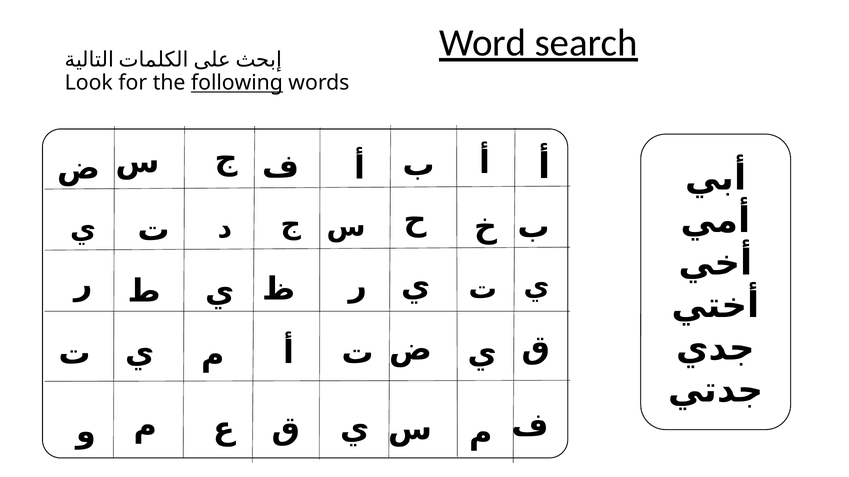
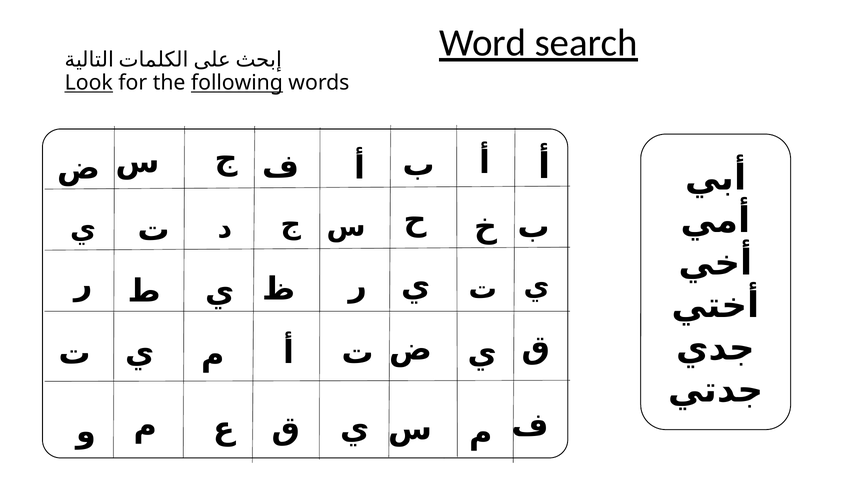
Look underline: none -> present (89, 83)
